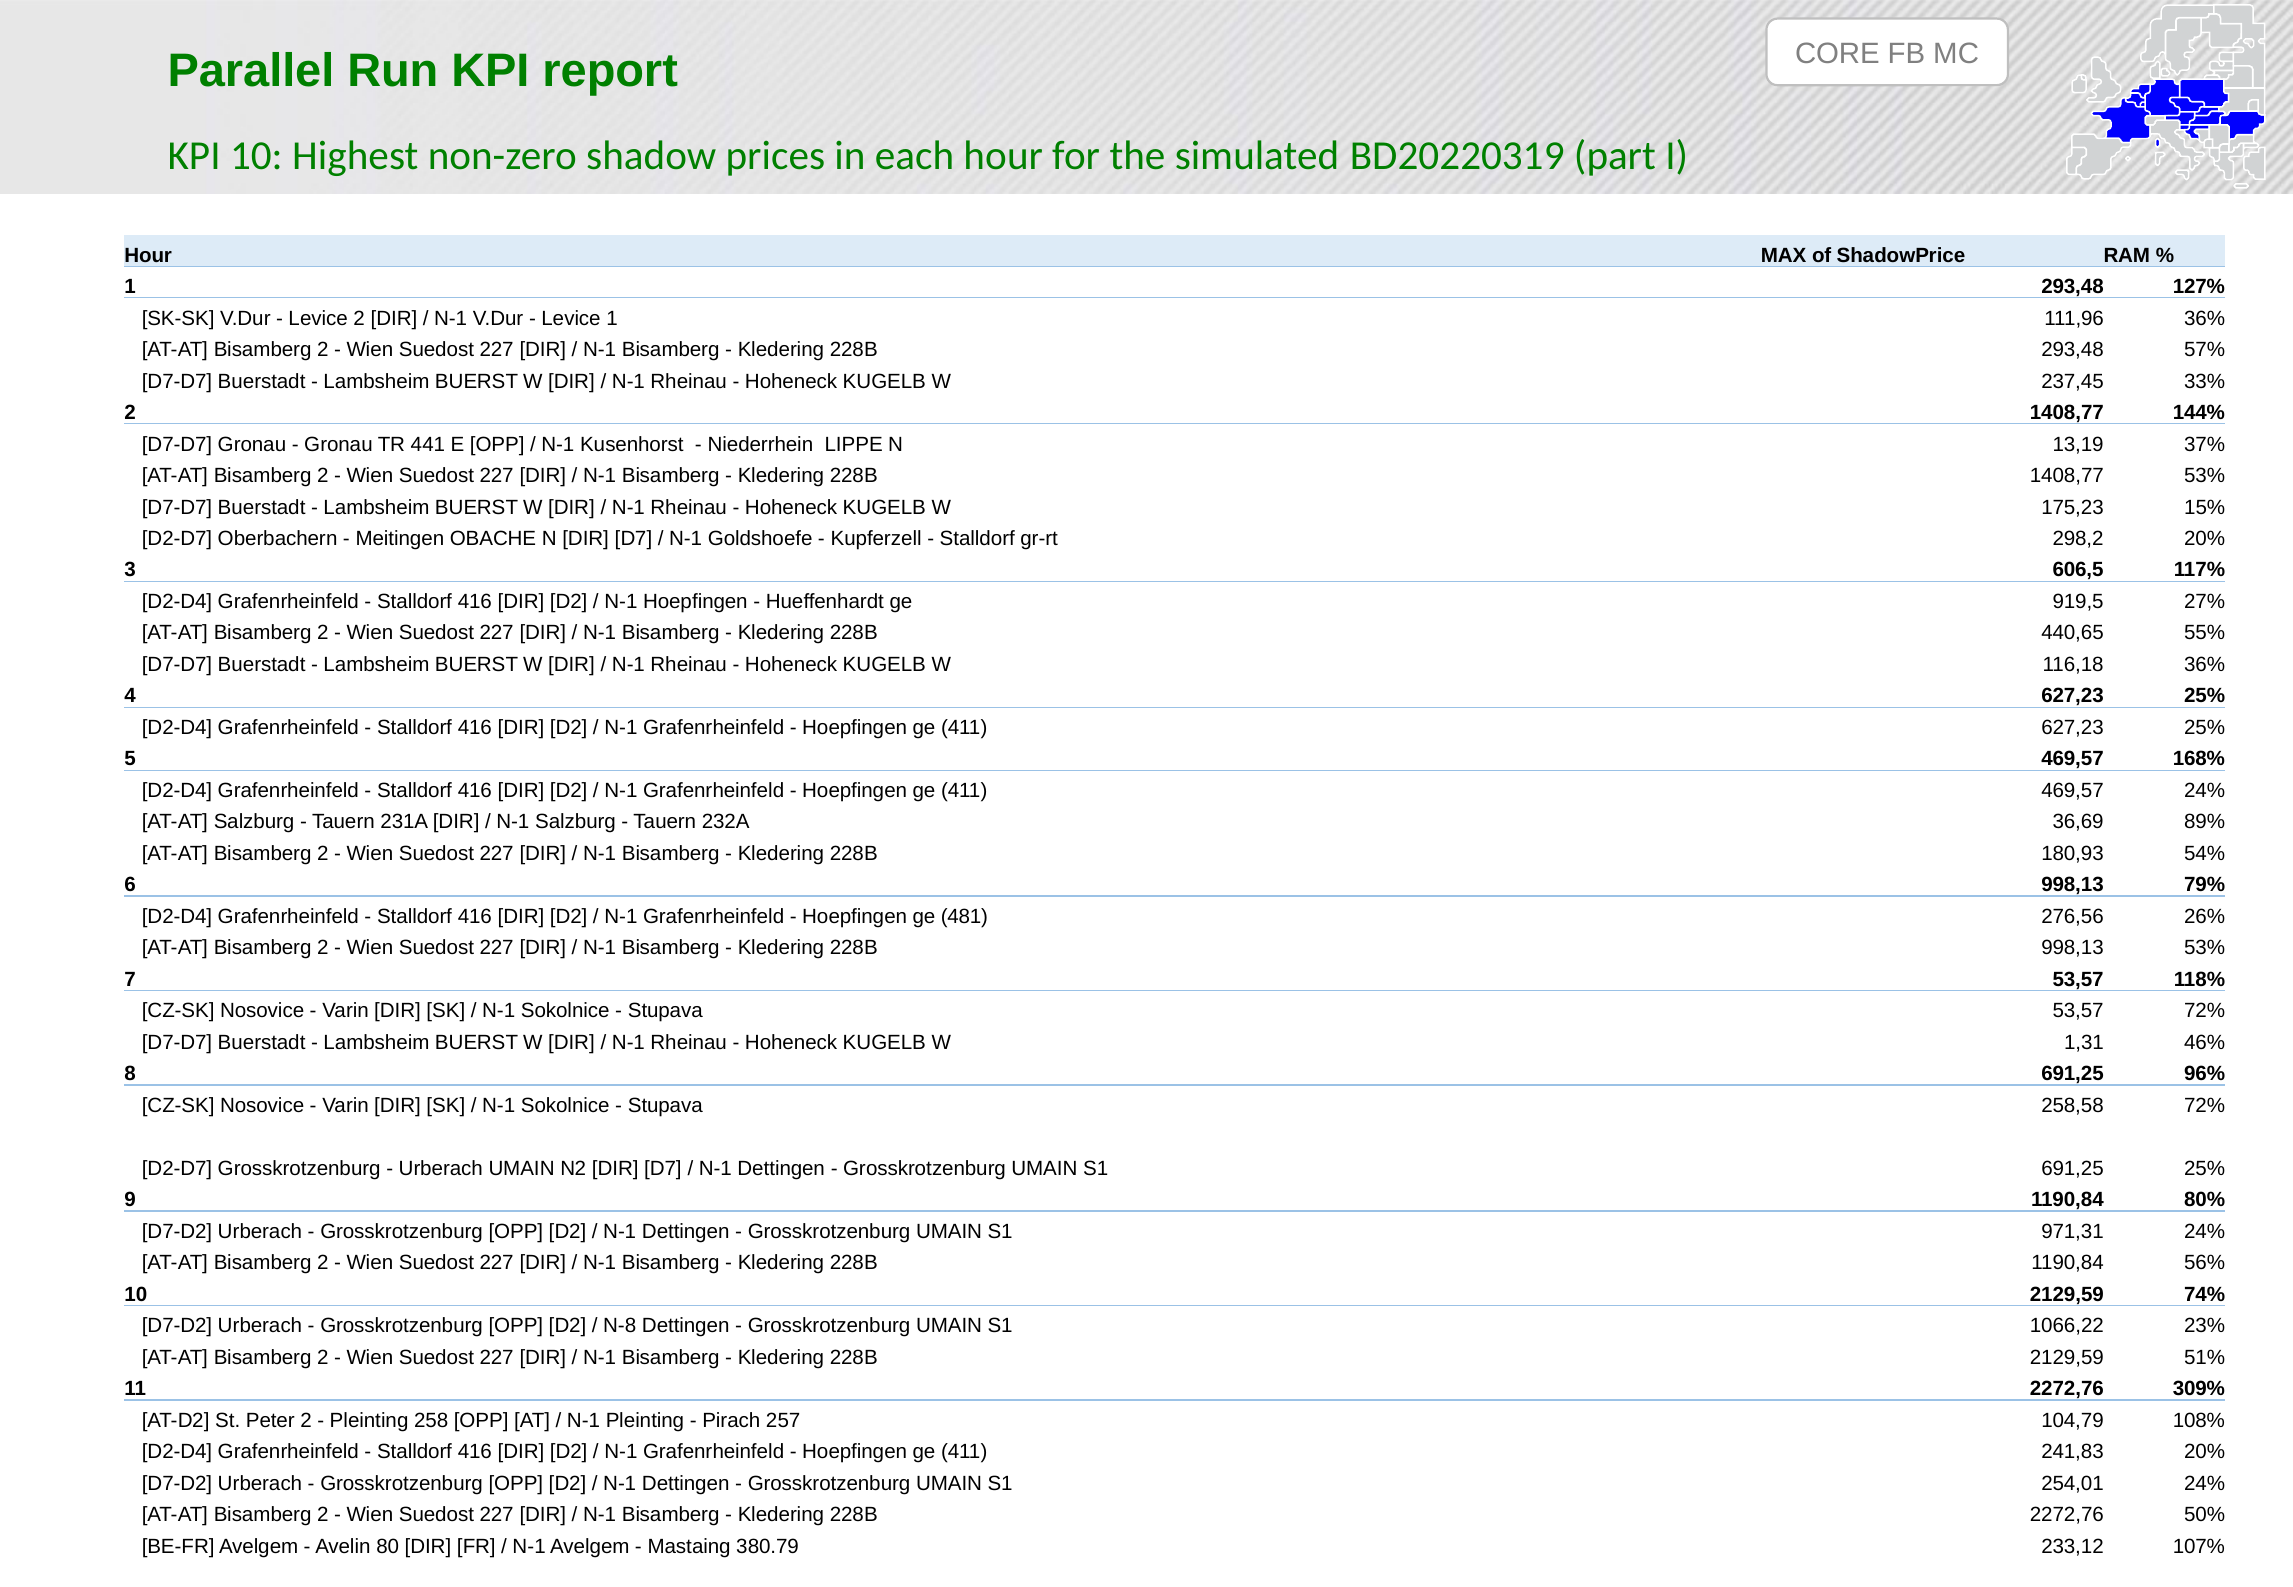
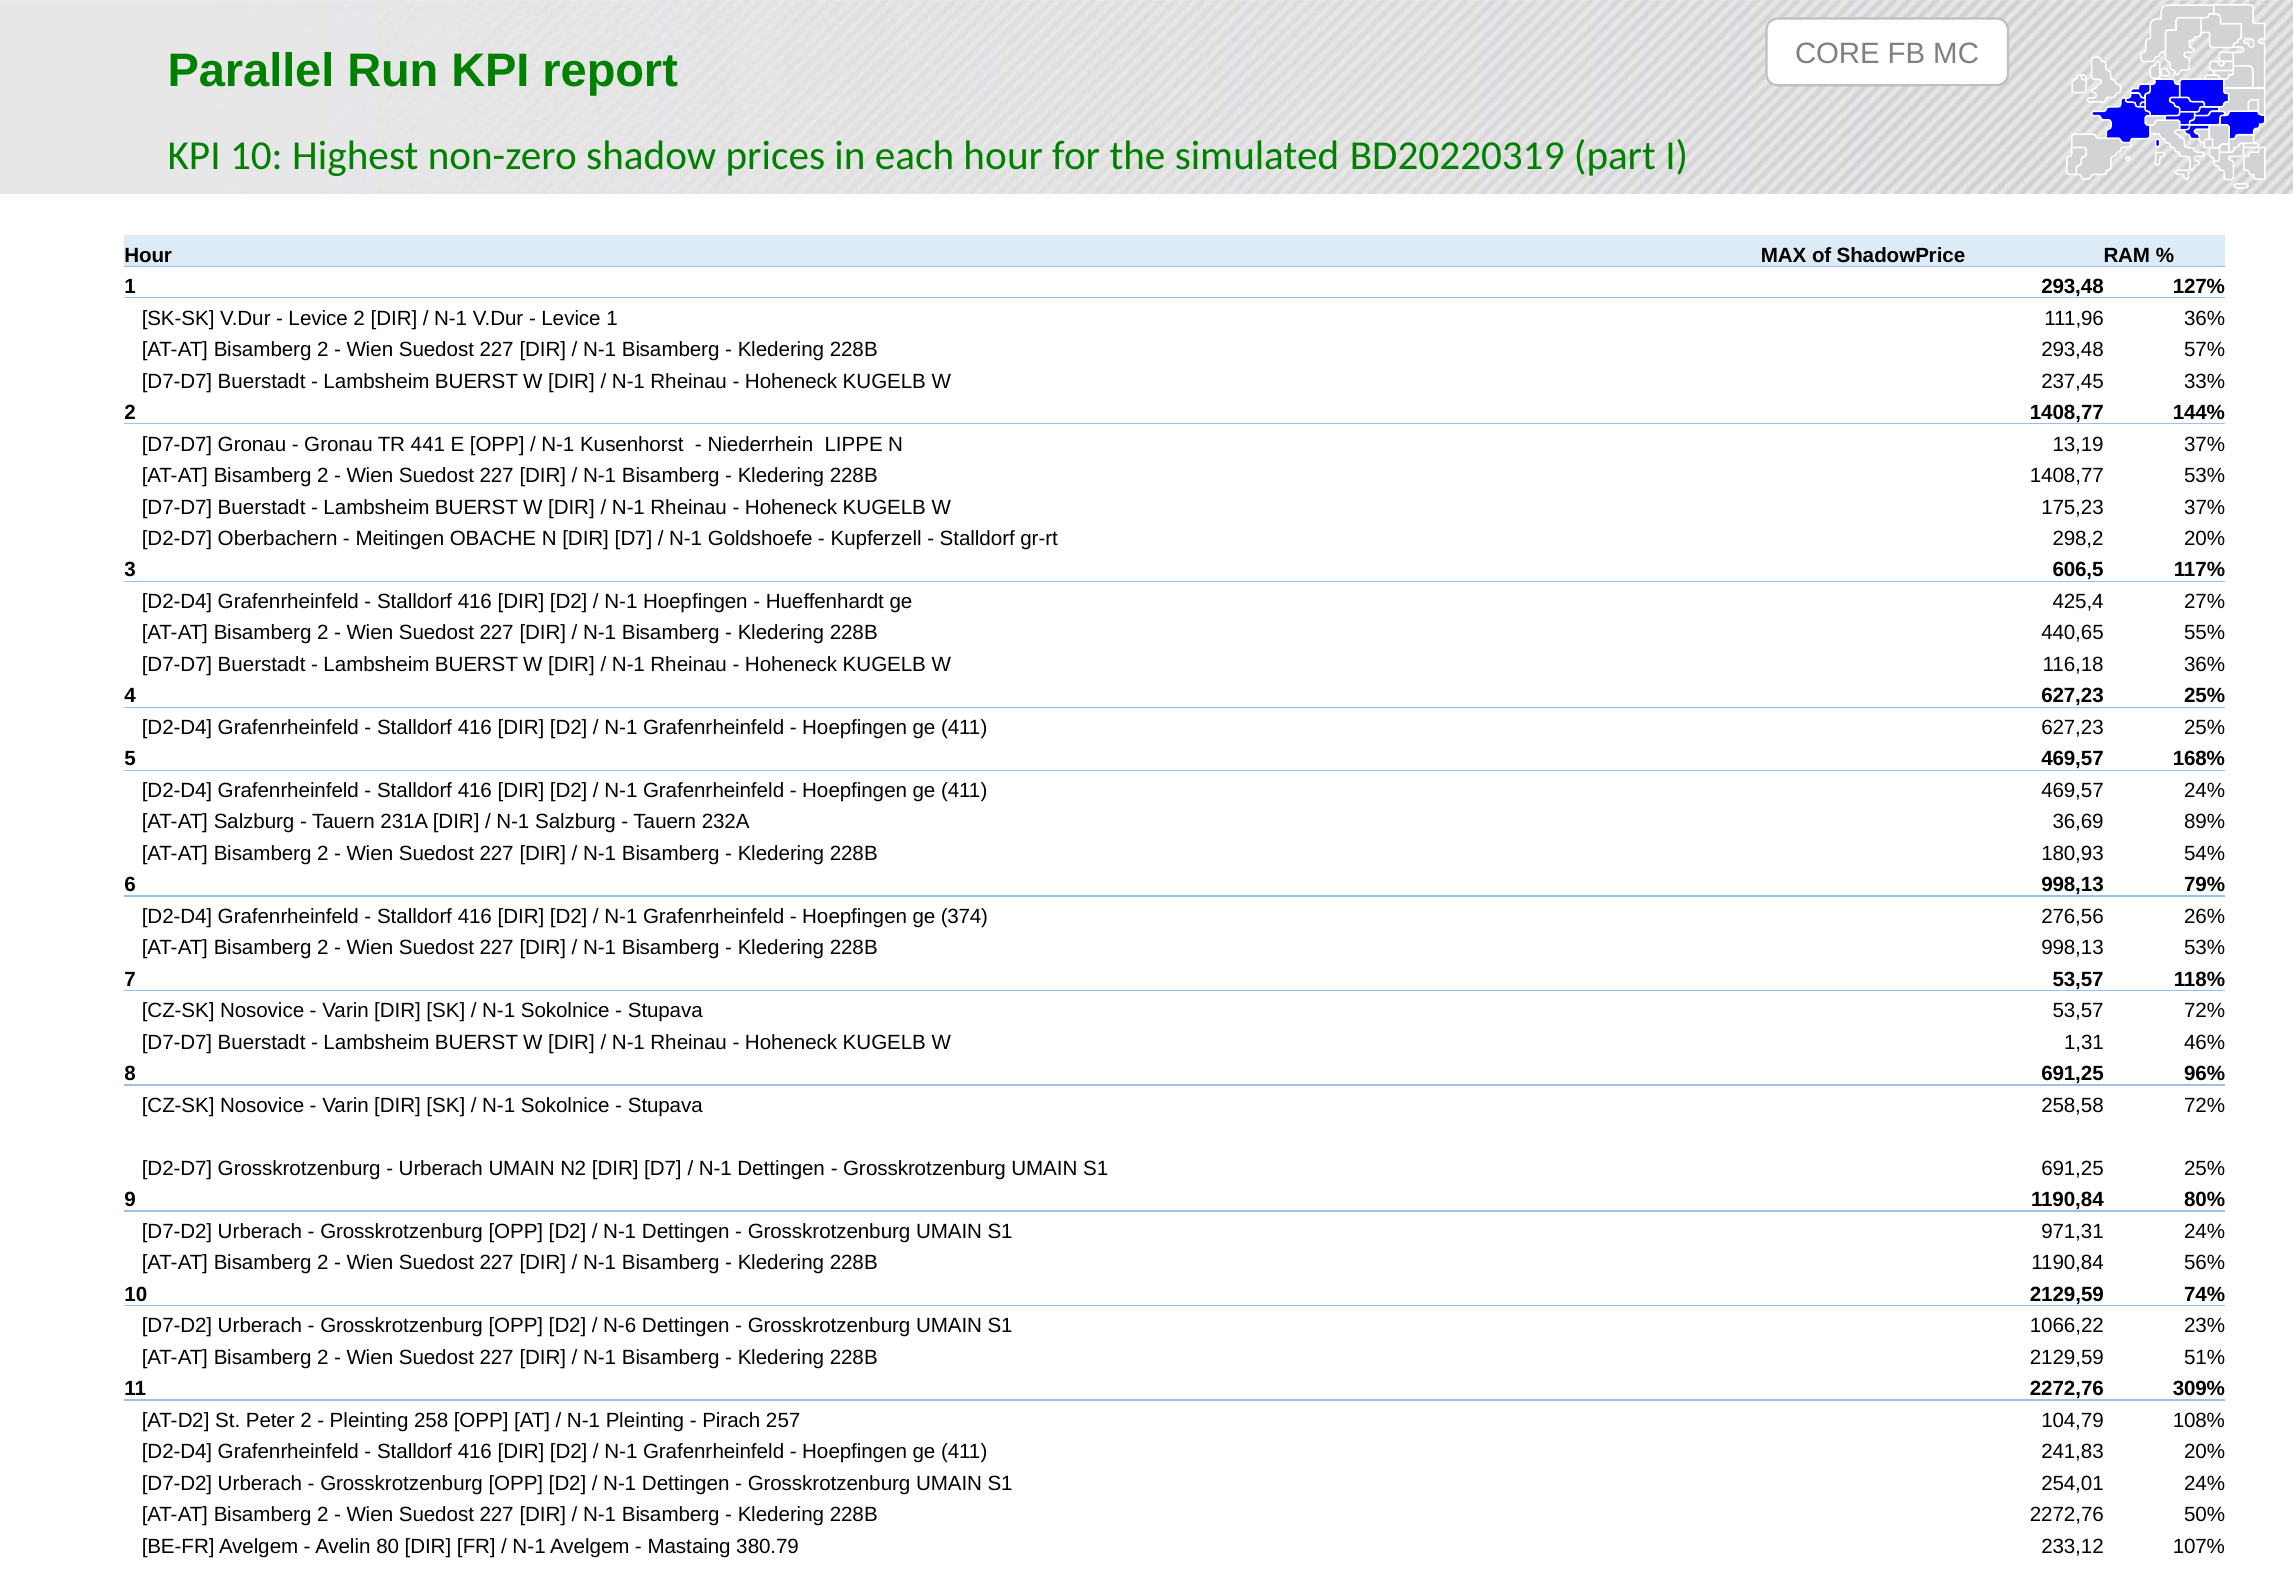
175,23 15%: 15% -> 37% (2205, 507)
919,5: 919,5 -> 425,4 (2078, 602)
481: 481 -> 374 (964, 917)
N-8: N-8 -> N-6 (620, 1326)
